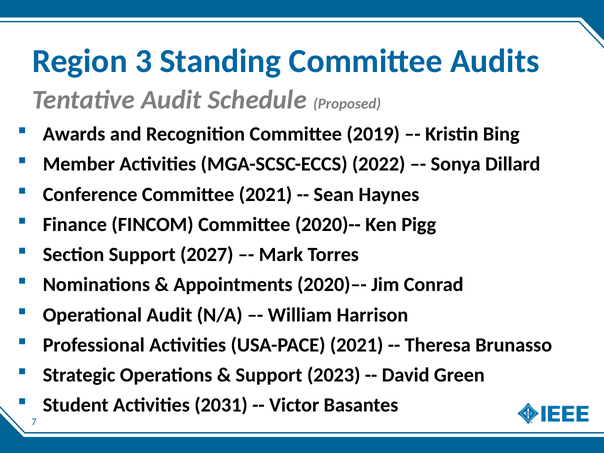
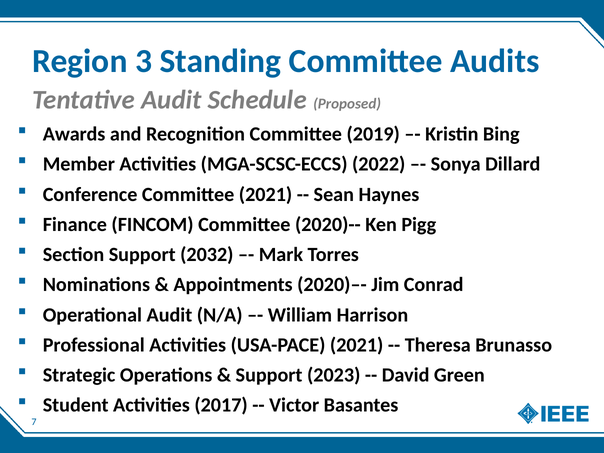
2027: 2027 -> 2032 (207, 255)
2031: 2031 -> 2017 (221, 405)
